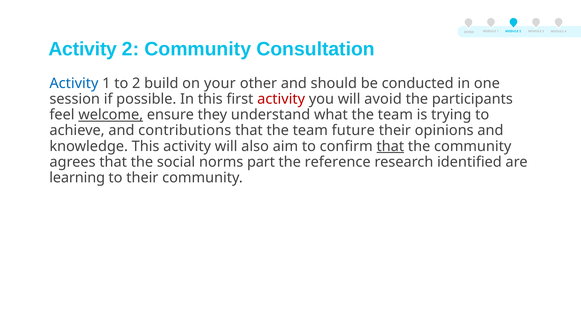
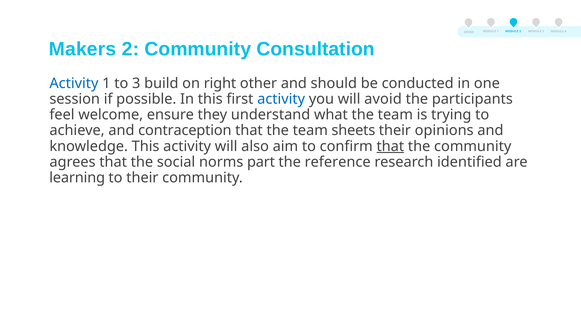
Activity: Activity -> Makers (83, 49)
to 2: 2 -> 3 (136, 83)
your: your -> right (220, 83)
activity colour: red -> blue (281, 99)
welcome underline: present -> none (111, 115)
contributions: contributions -> contraception (185, 130)
future: future -> sheets (353, 130)
